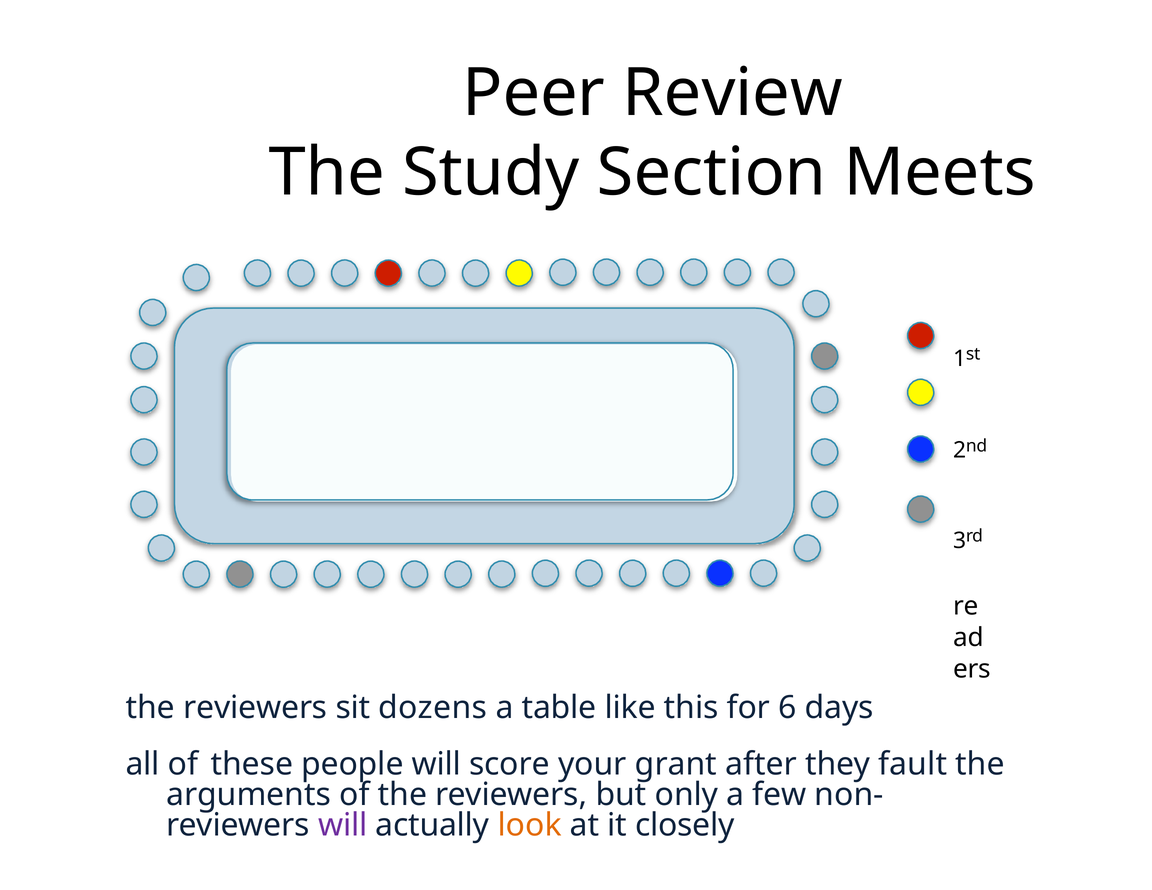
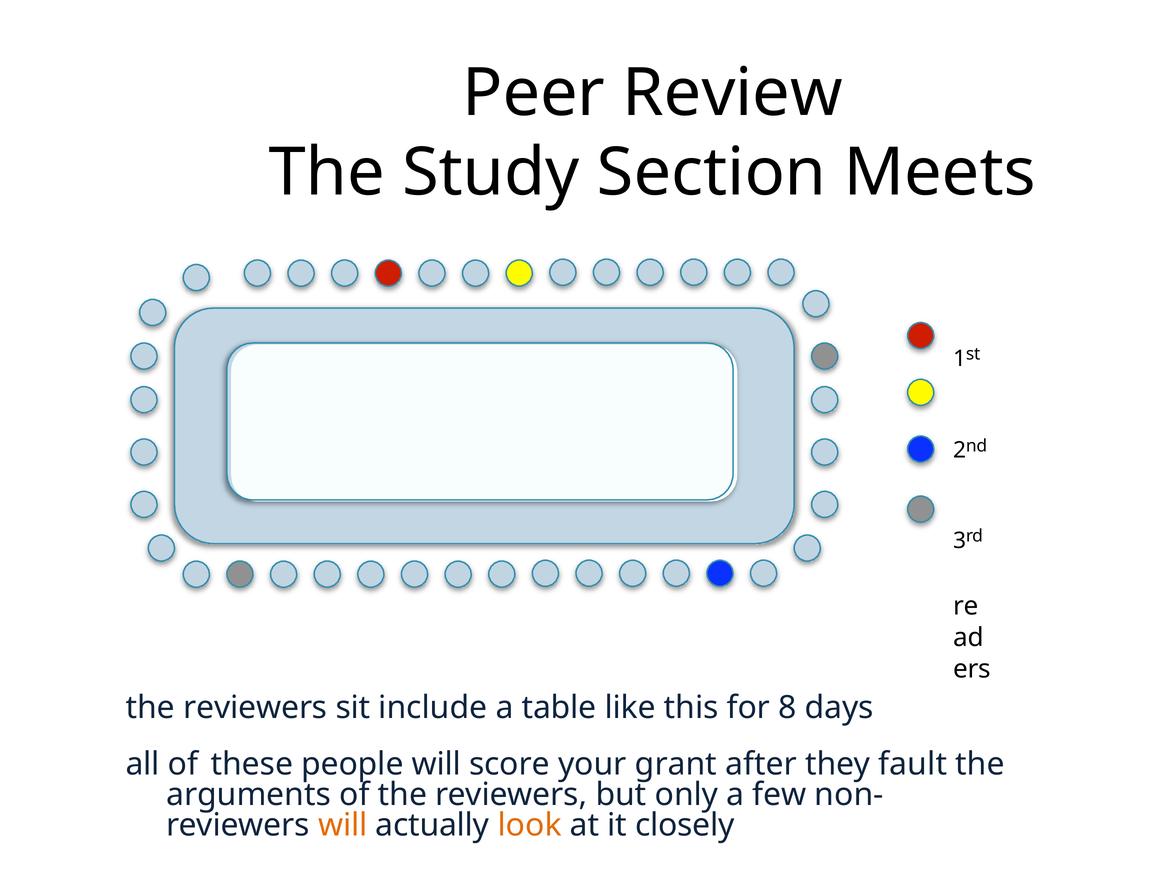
dozens: dozens -> include (433, 708)
6: 6 -> 8 (788, 708)
will colour: purple -> orange (343, 825)
